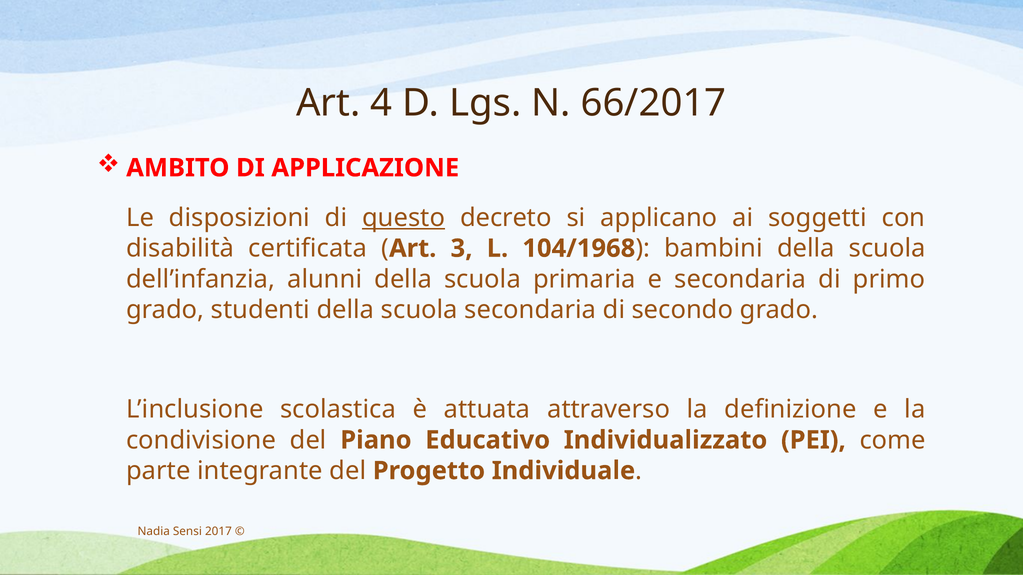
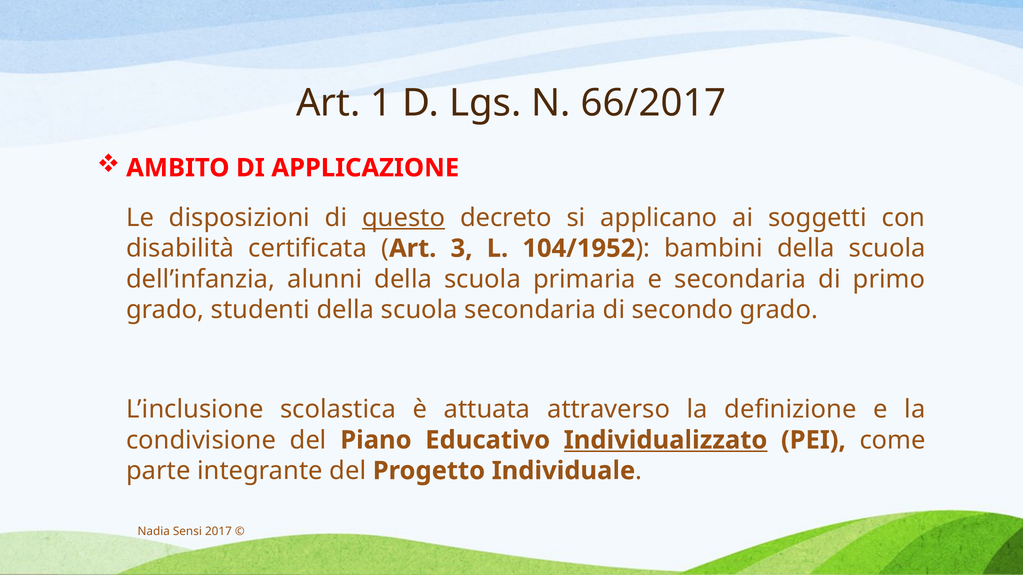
4: 4 -> 1 (381, 103)
104/1968: 104/1968 -> 104/1952 (579, 249)
Individualizzato underline: none -> present (666, 440)
